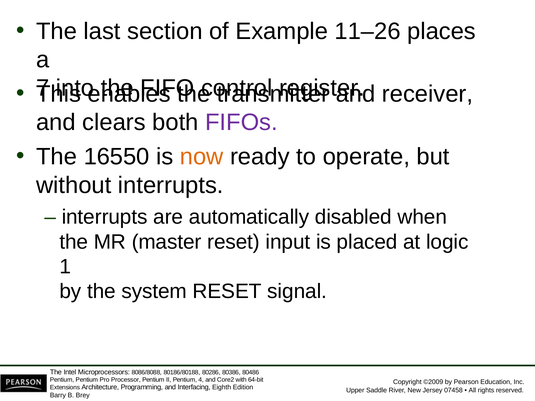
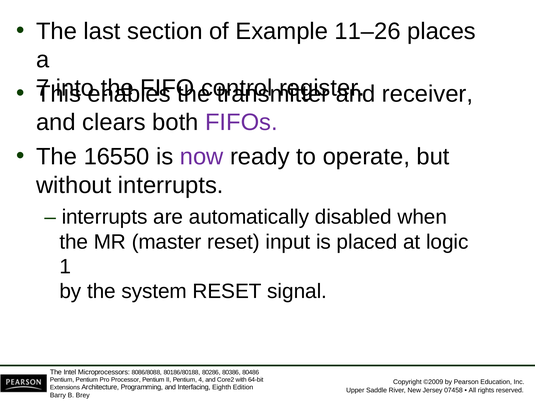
now colour: orange -> purple (202, 157)
